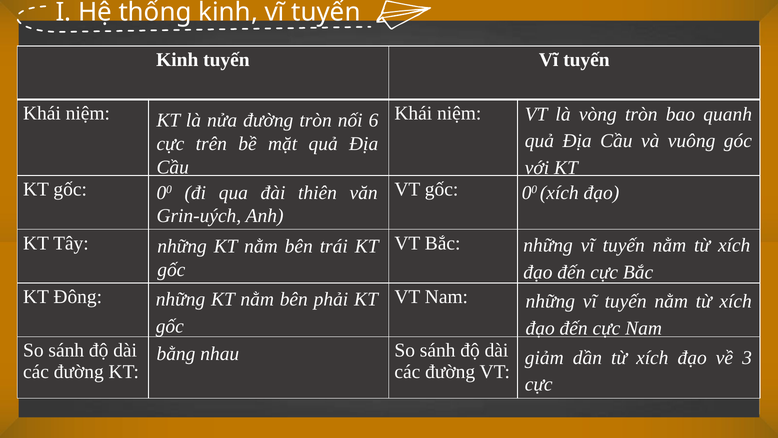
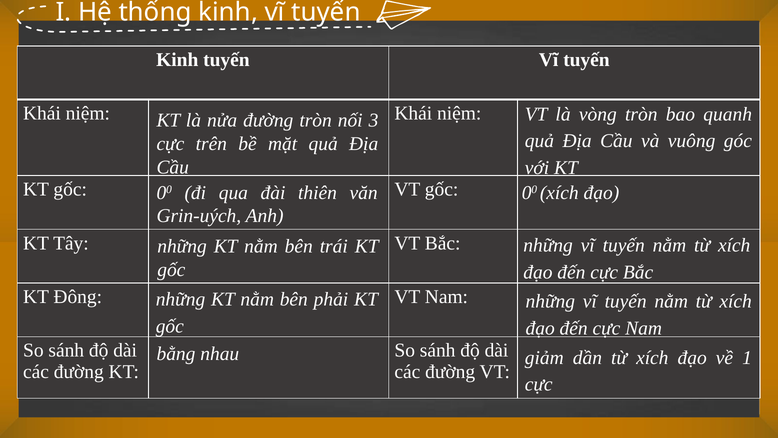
6: 6 -> 3 (374, 120)
3: 3 -> 1 (747, 357)
